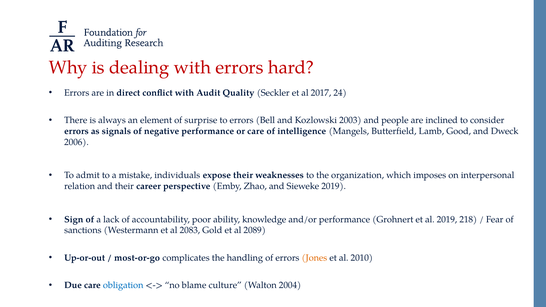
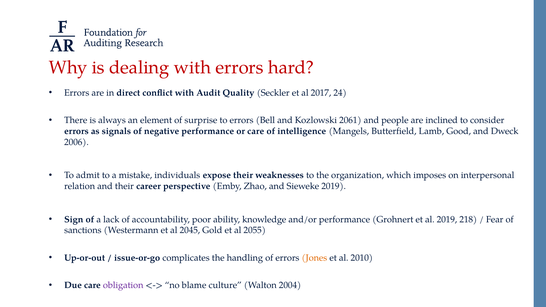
2003: 2003 -> 2061 (350, 120)
2083: 2083 -> 2045 (190, 230)
2089: 2089 -> 2055 (255, 230)
most-or-go: most-or-go -> issue-or-go (137, 258)
obligation colour: blue -> purple (123, 285)
